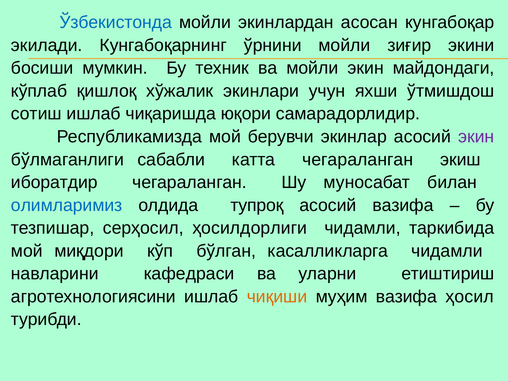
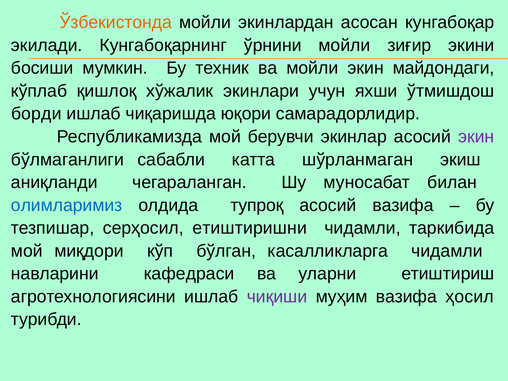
Ўзбекистонда colour: blue -> orange (116, 22)
сотиш: сотиш -> борди (36, 114)
катта чегараланган: чегараланган -> шўрланмаган (358, 160)
иборатдир: иборатдир -> аниқланди (54, 182)
ҳосилдорлиги: ҳосилдорлиги -> етиштиришни (250, 228)
чиқиши colour: orange -> purple (277, 297)
